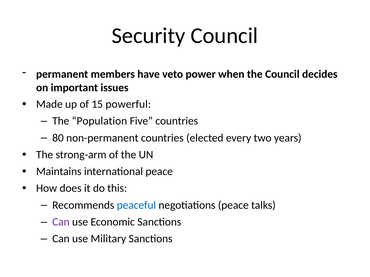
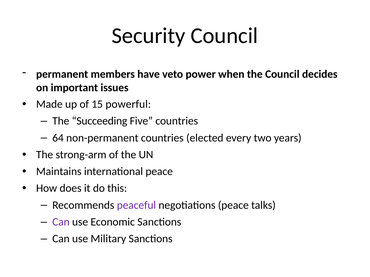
Population: Population -> Succeeding (100, 121)
80: 80 -> 64 (58, 138)
peaceful colour: blue -> purple (136, 205)
